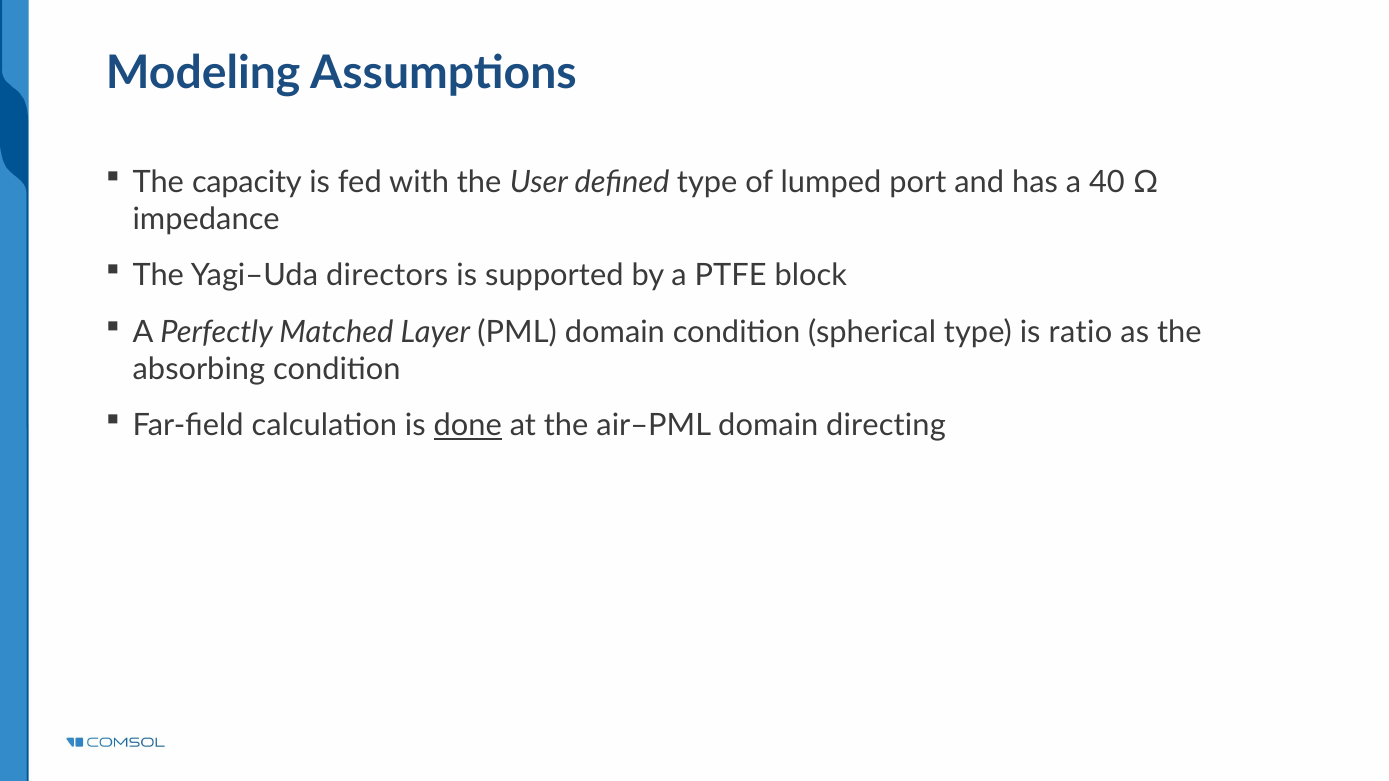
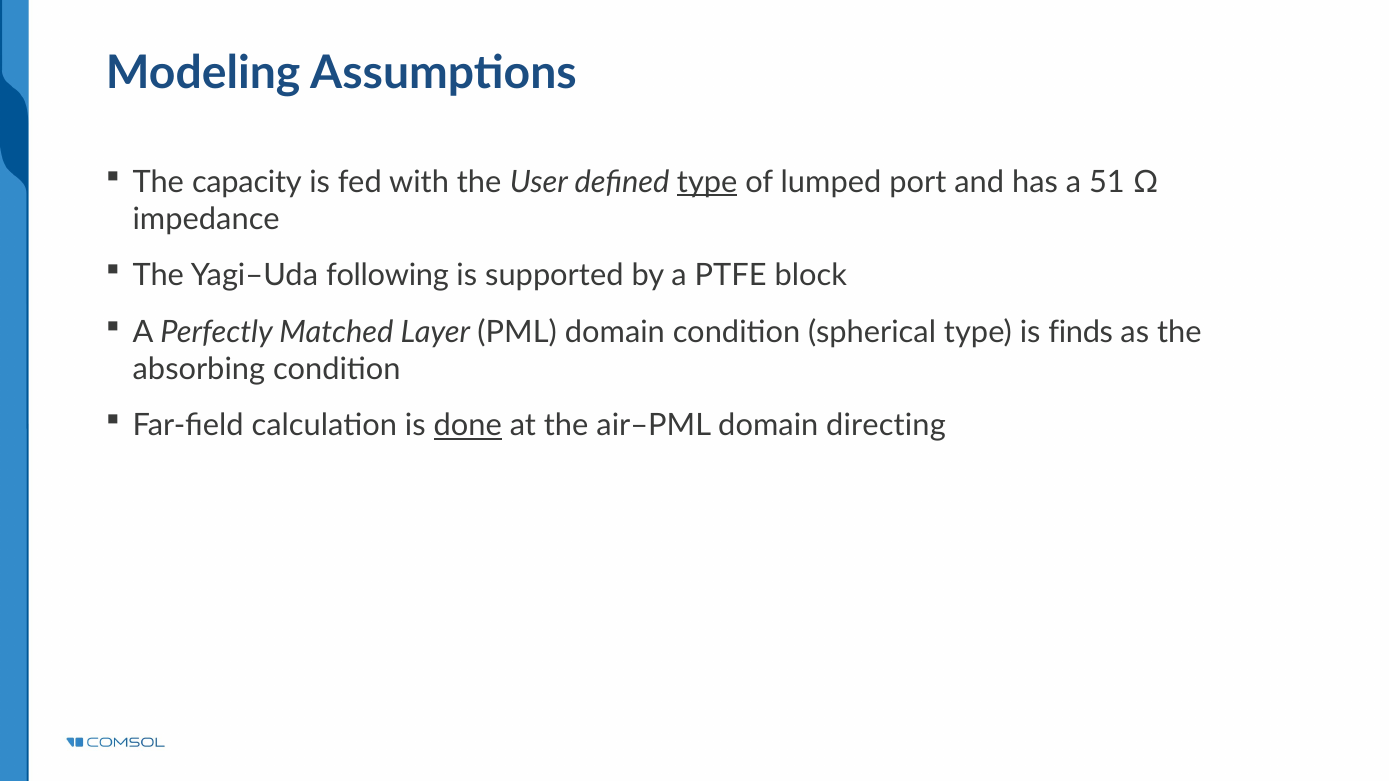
type underline: none -> present (707, 182)
40: 40 -> 51 (1107, 182)
directors: directors -> following (387, 276)
ratio: ratio -> finds (1081, 332)
